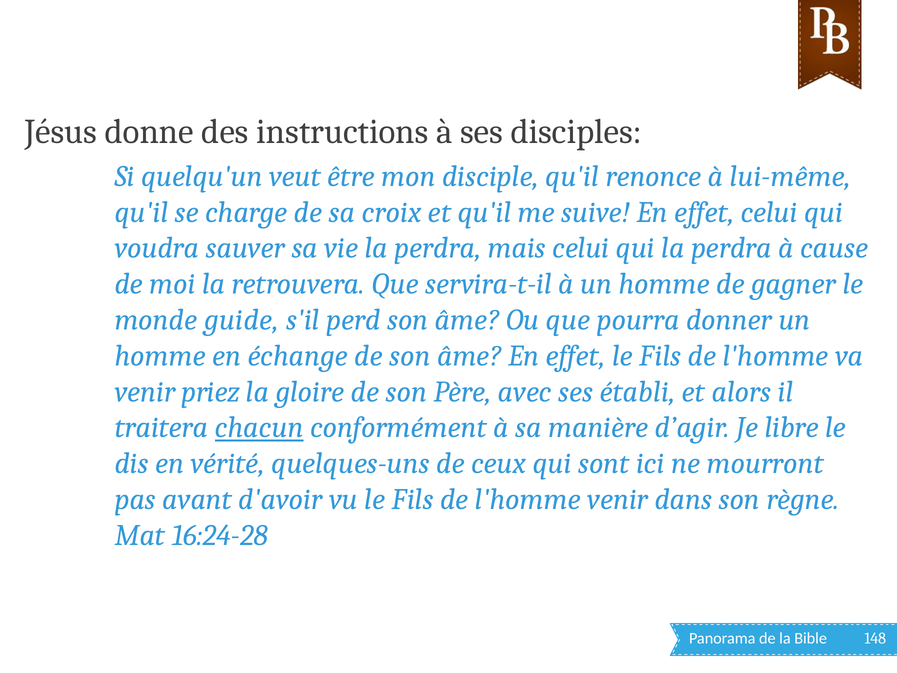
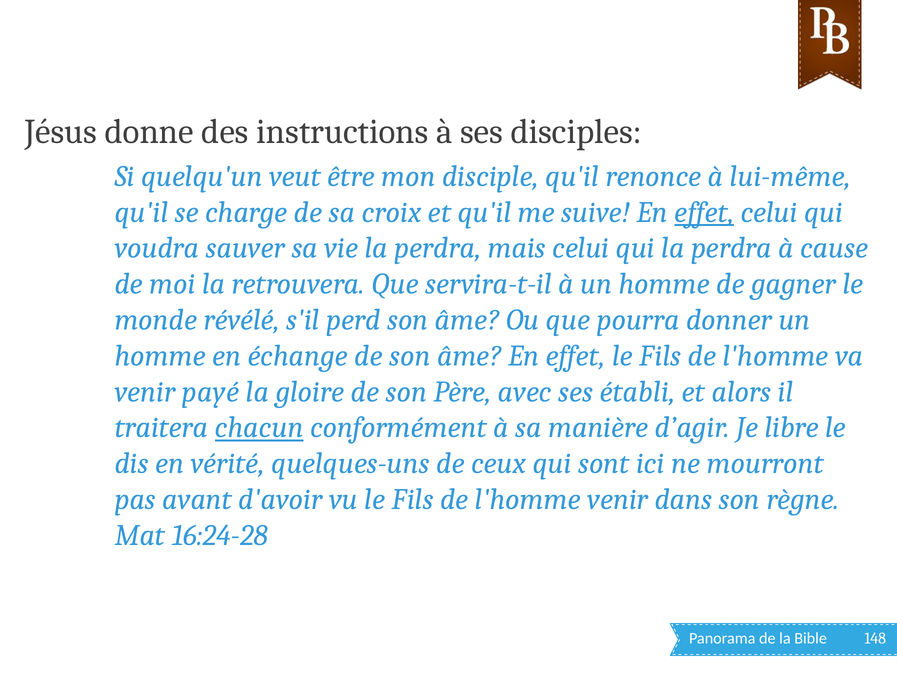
effet underline: none -> present (704, 212)
guide: guide -> révélé (242, 320)
priez: priez -> payé (210, 391)
